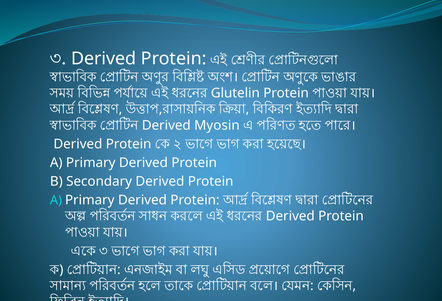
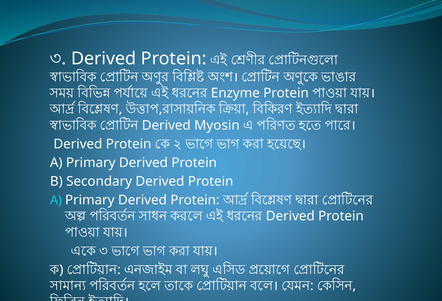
Glutelin: Glutelin -> Enzyme (235, 93)
